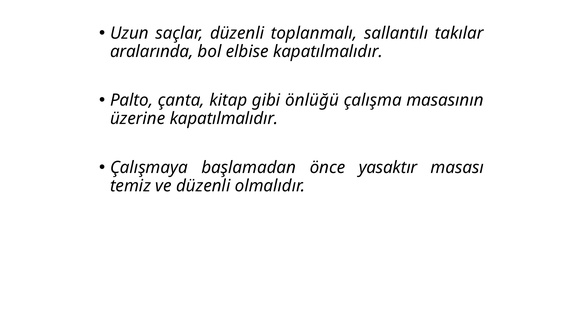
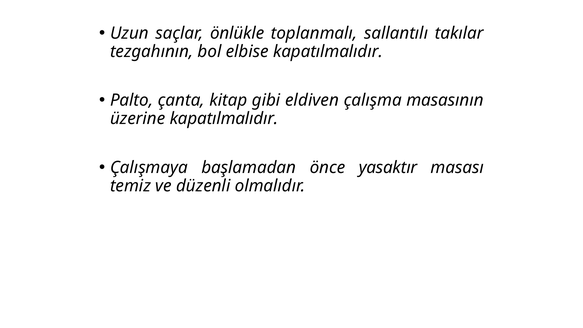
saçlar düzenli: düzenli -> önlükle (237, 33)
aralarında: aralarında -> tezgahının (152, 51)
önlüğü: önlüğü -> eldiven (312, 100)
